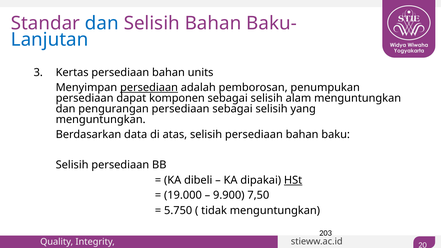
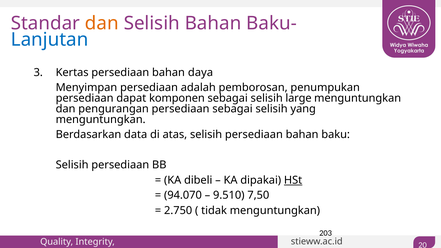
dan colour: blue -> orange (102, 23)
units: units -> daya (201, 73)
persediaan underline: present -> none (149, 88)
alam: alam -> large (299, 98)
19.000: 19.000 -> 94.070 (183, 195)
9.900: 9.900 -> 9.510 (229, 195)
5.750: 5.750 -> 2.750 (178, 211)
